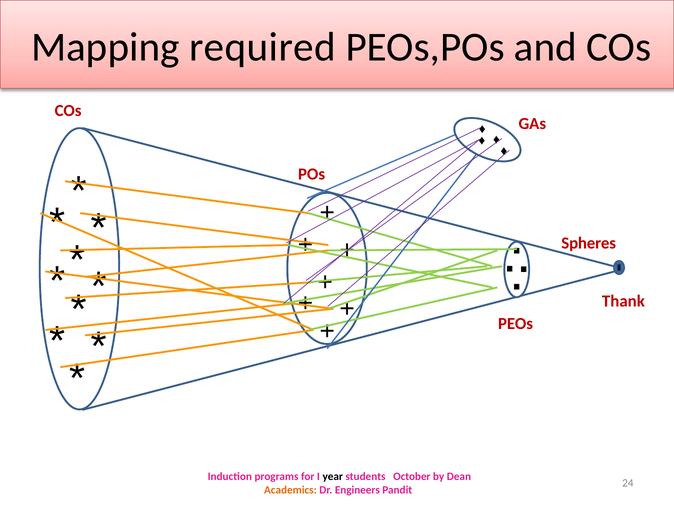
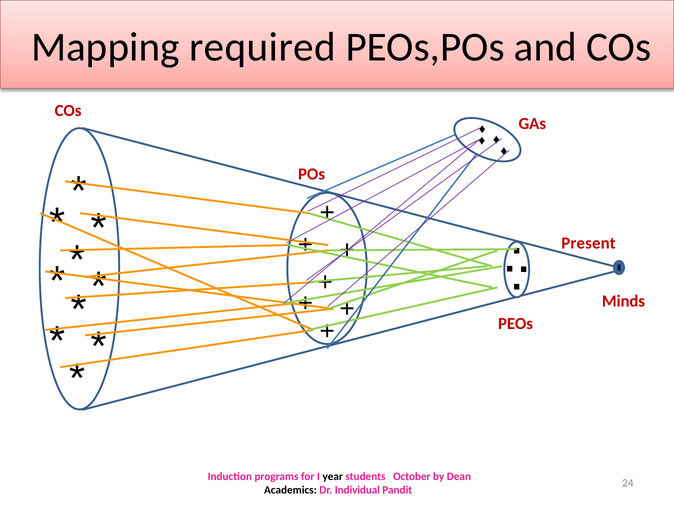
Spheres: Spheres -> Present (589, 243)
Thank: Thank -> Minds (623, 301)
Academics colour: orange -> black (290, 489)
Engineers: Engineers -> Individual (357, 489)
